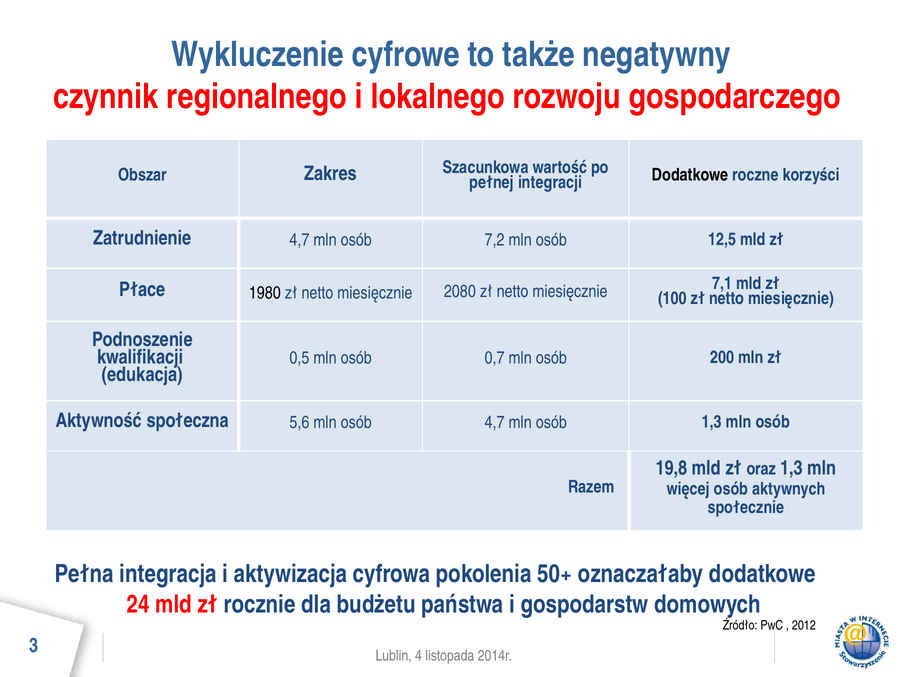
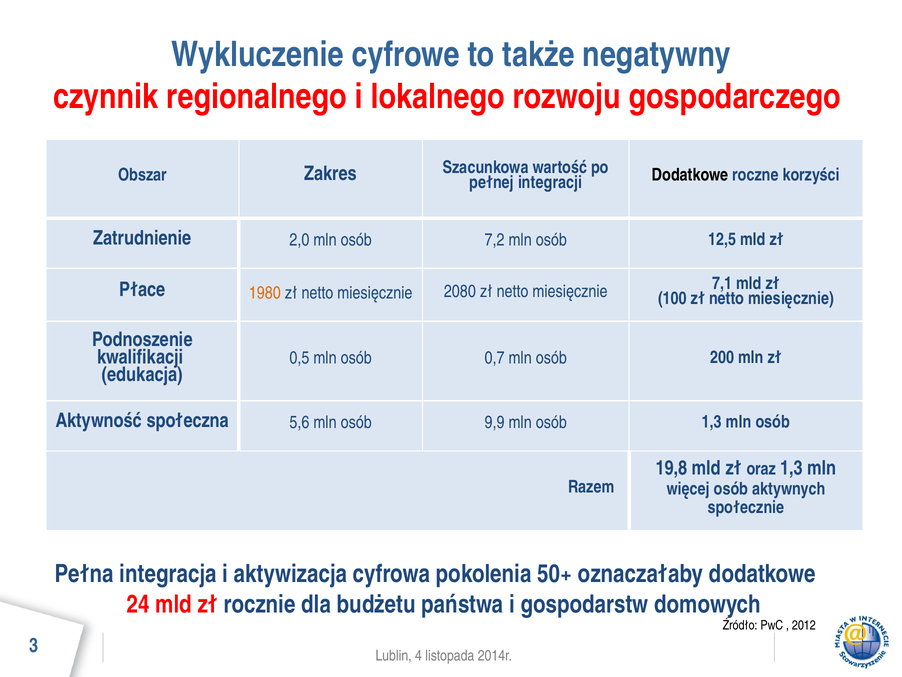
Zatrudnienie 4,7: 4,7 -> 2,0 (299, 240)
1980 colour: black -> orange (265, 293)
osób 4,7: 4,7 -> 9,9 (495, 422)
